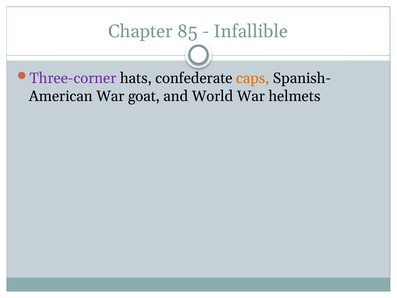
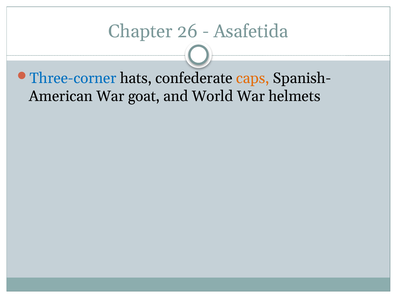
85: 85 -> 26 (187, 31)
Infallible: Infallible -> Asafetida (251, 31)
Three-corner colour: purple -> blue (73, 78)
